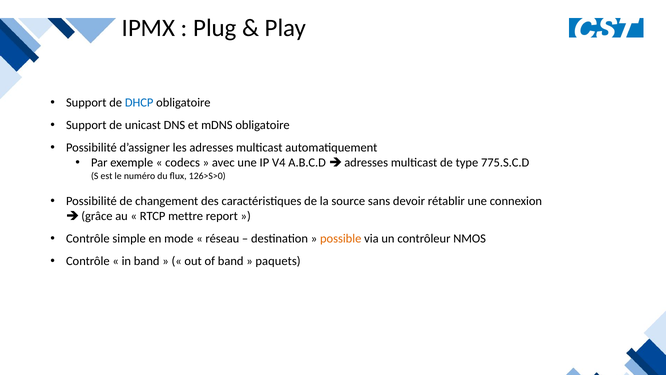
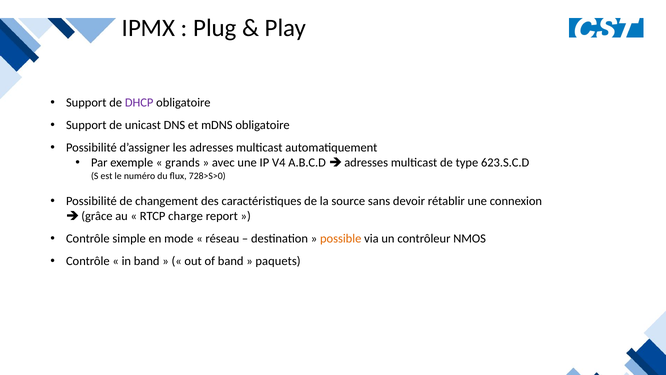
DHCP colour: blue -> purple (139, 103)
codecs: codecs -> grands (183, 163)
775.S.C.D: 775.S.C.D -> 623.S.C.D (505, 163)
126>S>0: 126>S>0 -> 728>S>0 (207, 176)
mettre: mettre -> charge (186, 216)
